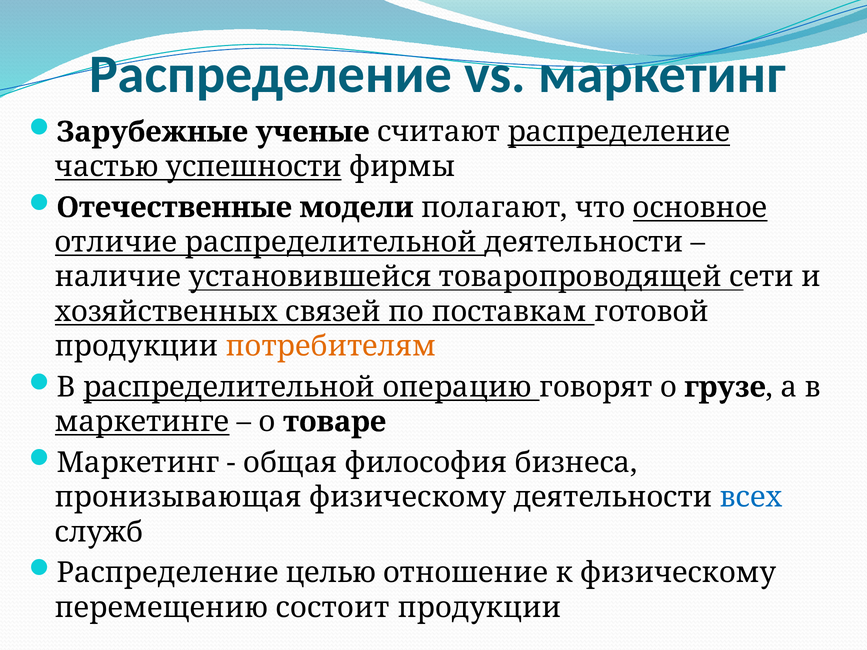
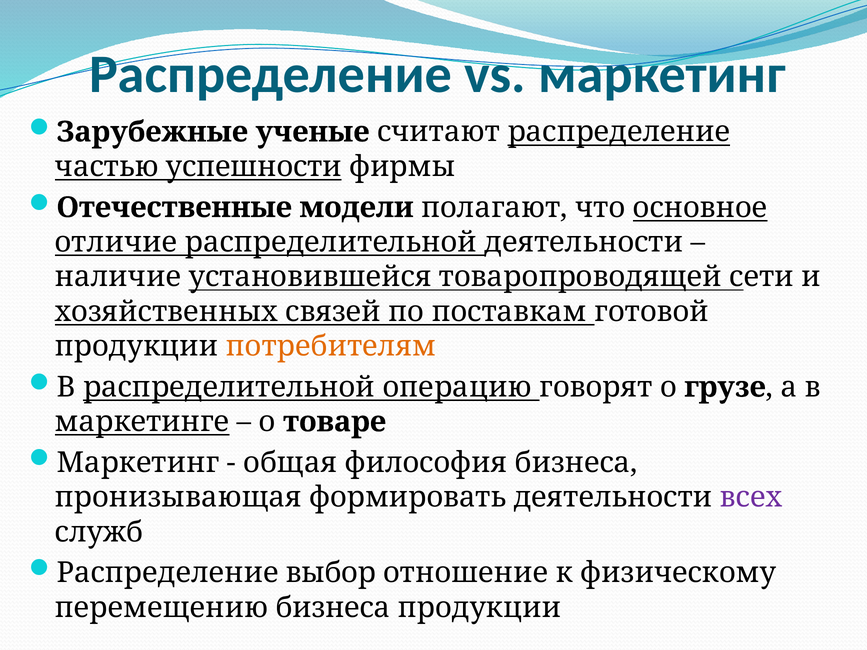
пронизывающая физическому: физическому -> формировать (408, 498)
всех colour: blue -> purple (751, 498)
целью: целью -> выбор (331, 573)
перемещению состоит: состоит -> бизнеса (333, 608)
